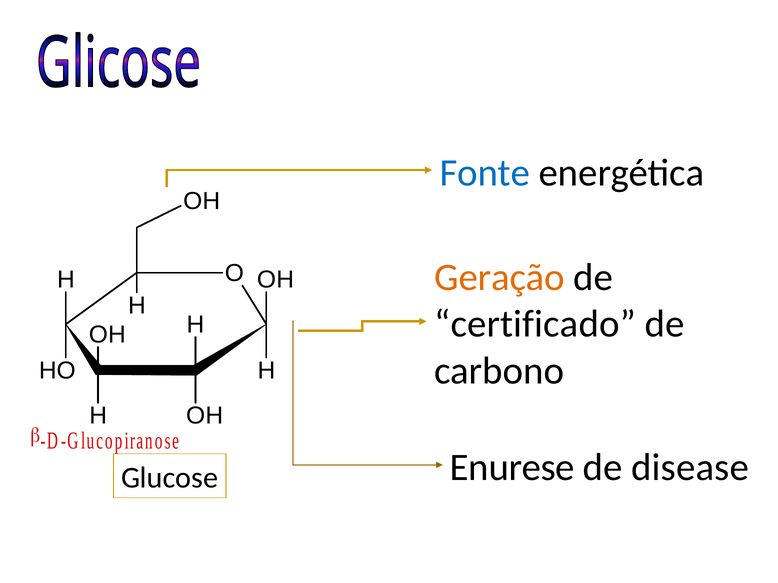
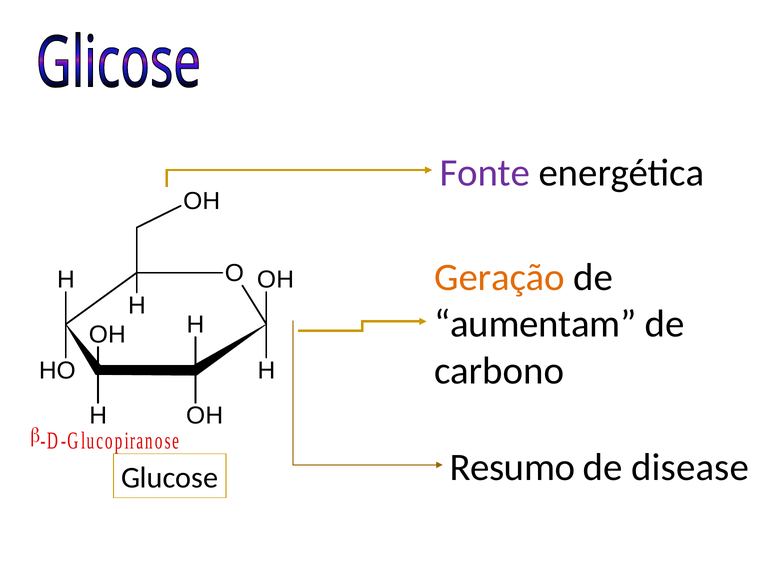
Fonte colour: blue -> purple (485, 173)
certificado: certificado -> aumentam (535, 324)
Enurese: Enurese -> Resumo (512, 468)
